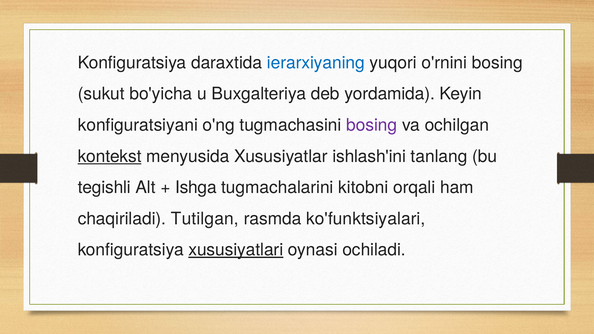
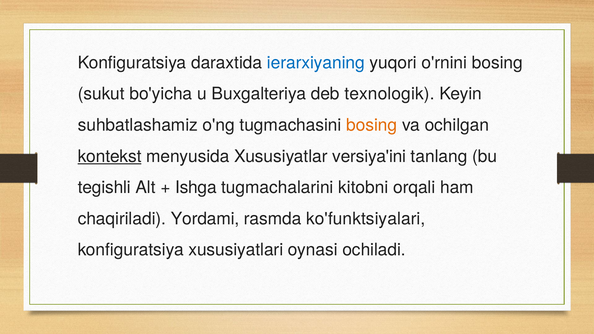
yordamida: yordamida -> texnologik (389, 94)
konfiguratsiyani: konfiguratsiyani -> suhbatlashamiz (138, 125)
bosing colour: purple -> orange (372, 125)
ishlash'ini: ishlash'ini -> versiya'ini (369, 156)
Tutilgan: Tutilgan -> Yordami (205, 219)
xususiyatlari underline: present -> none (236, 250)
